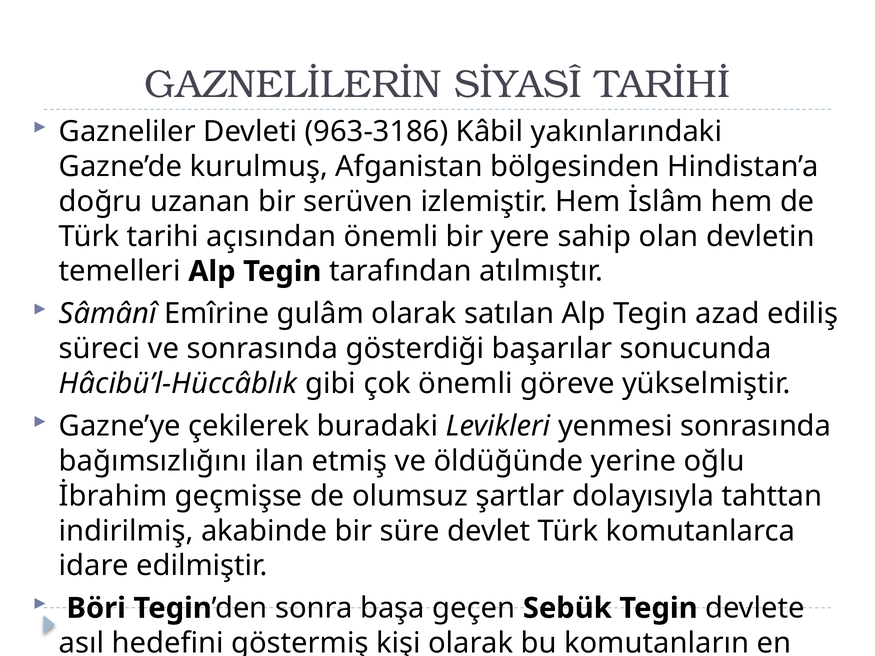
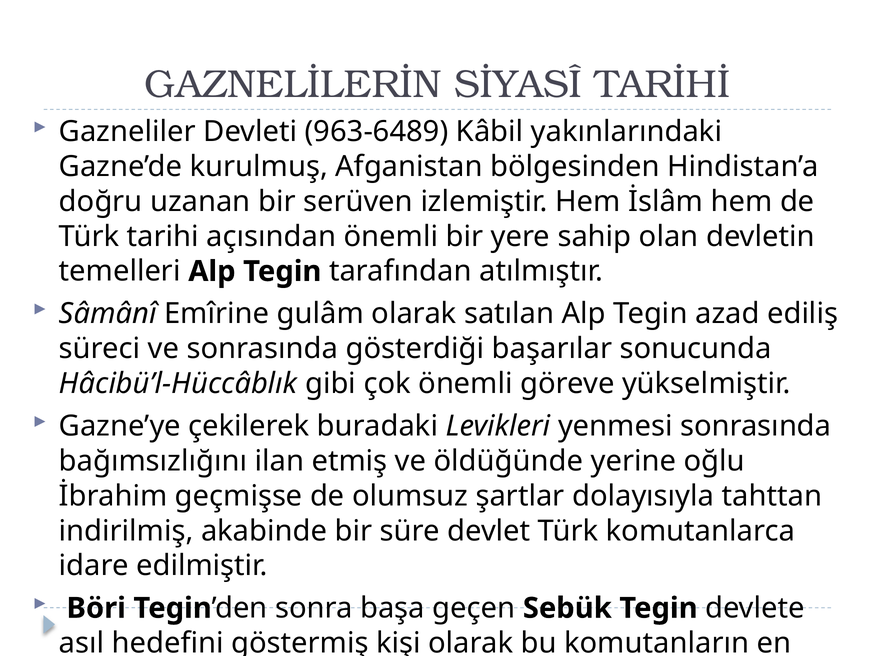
963-3186: 963-3186 -> 963-6489 (377, 131)
